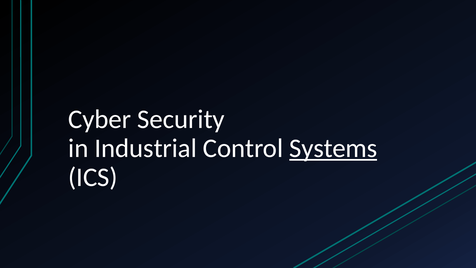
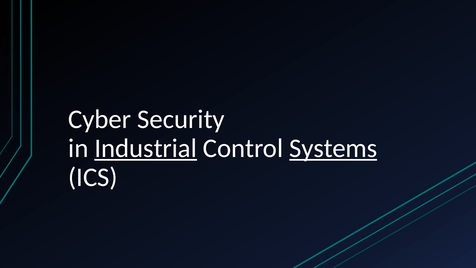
Industrial underline: none -> present (146, 148)
